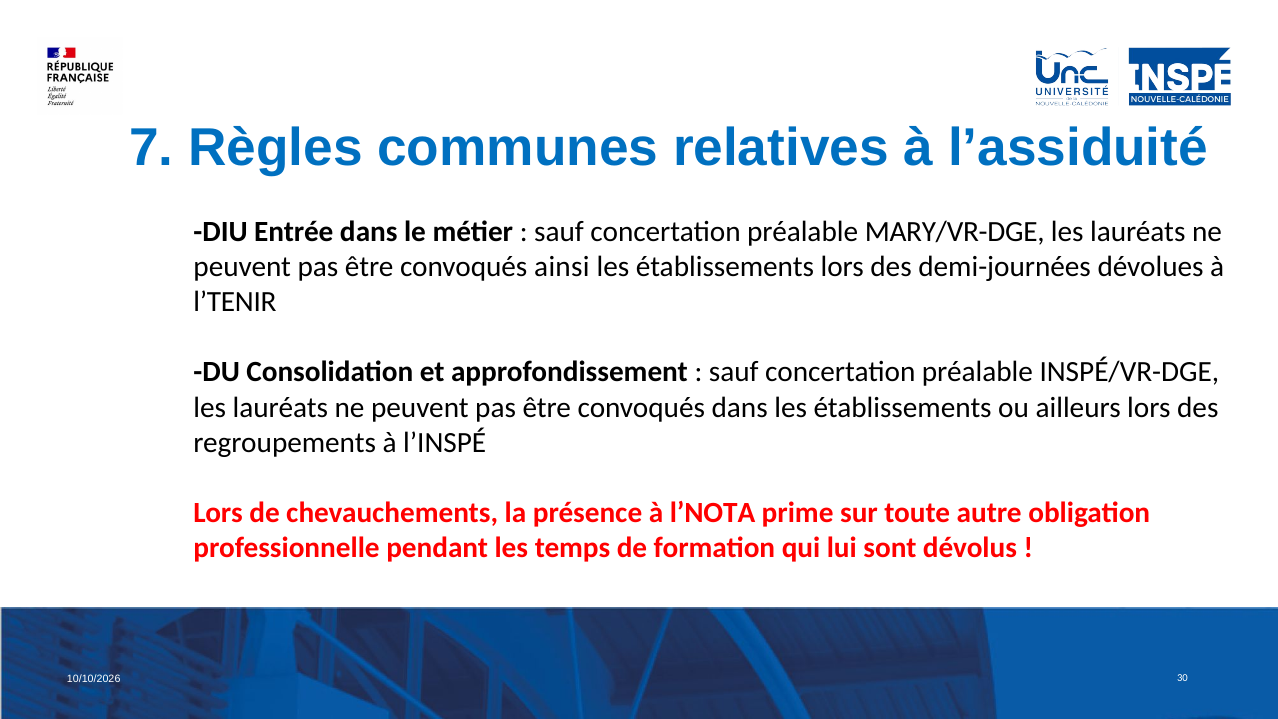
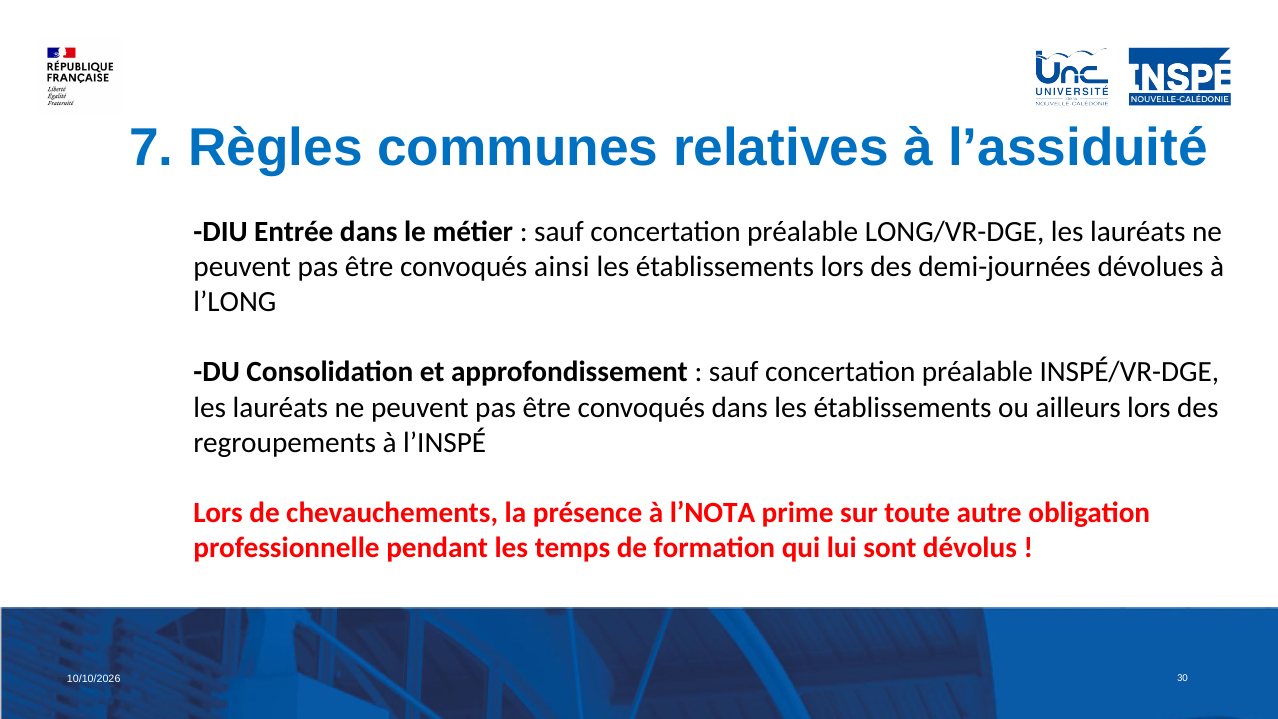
MARY/VR-DGE: MARY/VR-DGE -> LONG/VR-DGE (955, 232)
l’TENIR: l’TENIR -> l’LONG (235, 302)
